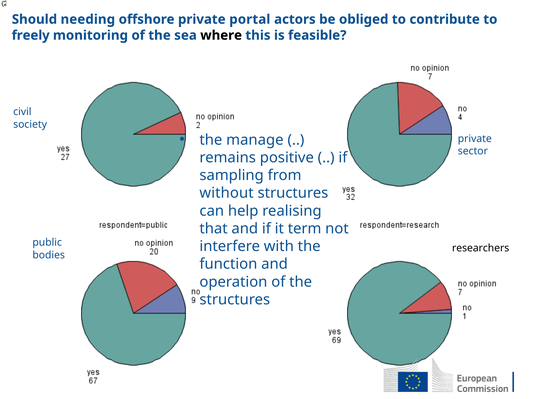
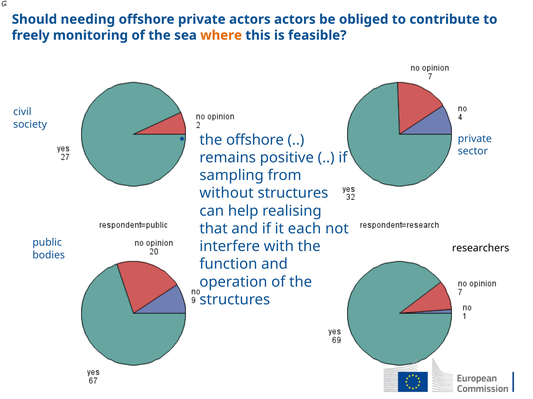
private portal: portal -> actors (250, 19)
where colour: black -> orange (221, 35)
the manage: manage -> offshore (255, 140)
term: term -> each (305, 229)
